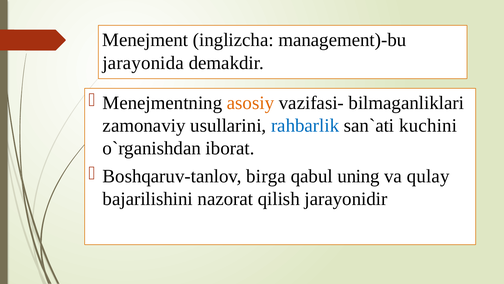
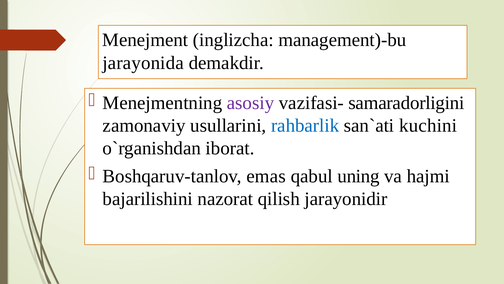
asosiy colour: orange -> purple (251, 103)
bilmaganliklari: bilmaganliklari -> samaradorligini (406, 103)
birga: birga -> emas (266, 176)
qulay: qulay -> hajmi (428, 176)
